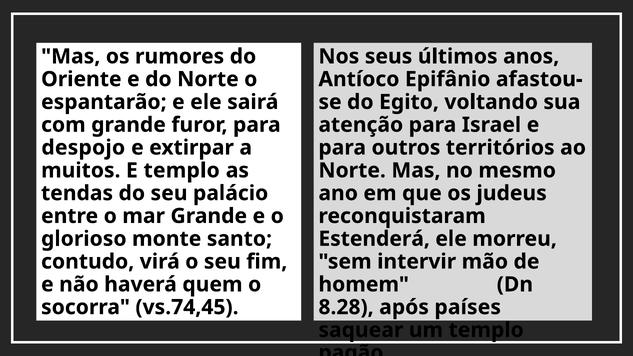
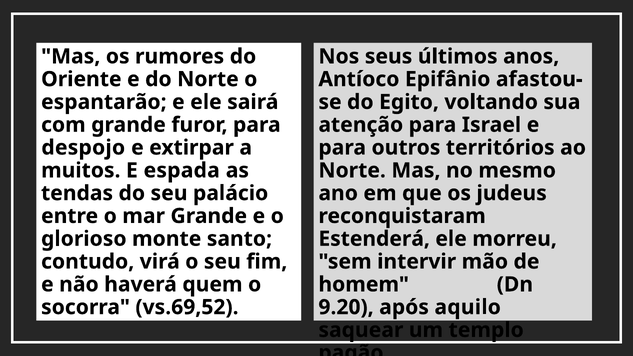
E templo: templo -> espada (182, 170)
vs.74,45: vs.74,45 -> vs.69,52 (187, 307)
8.28: 8.28 -> 9.20 (346, 307)
países: países -> aquilo (468, 307)
